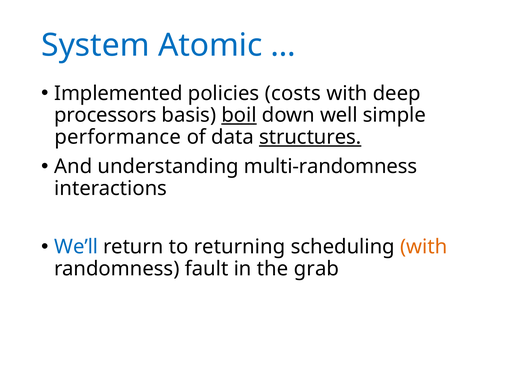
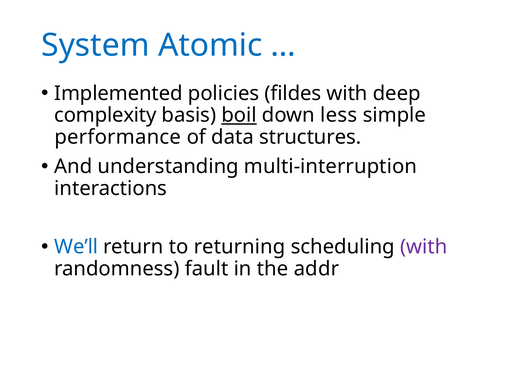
costs: costs -> fildes (293, 93)
processors: processors -> complexity (105, 115)
well: well -> less (339, 115)
structures underline: present -> none (310, 137)
multi-randomness: multi-randomness -> multi-interruption (330, 167)
with colour: orange -> purple (424, 247)
grab: grab -> addr (316, 269)
